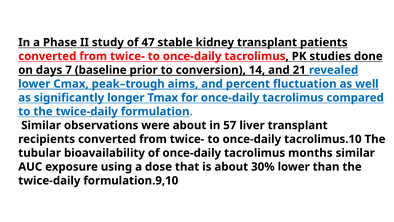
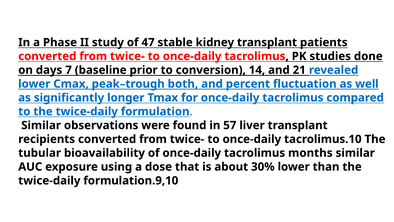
aims: aims -> both (183, 84)
were about: about -> found (190, 125)
